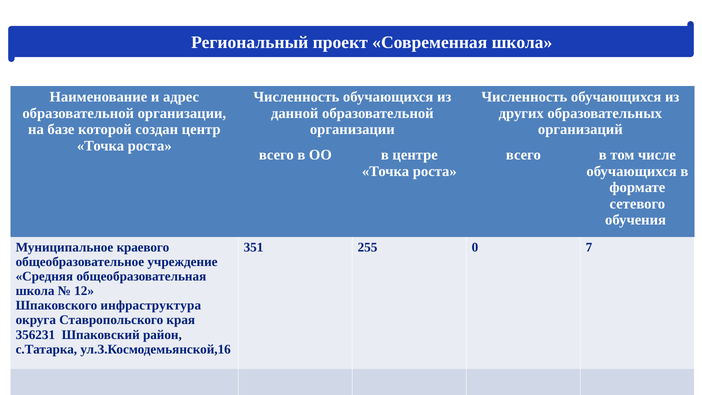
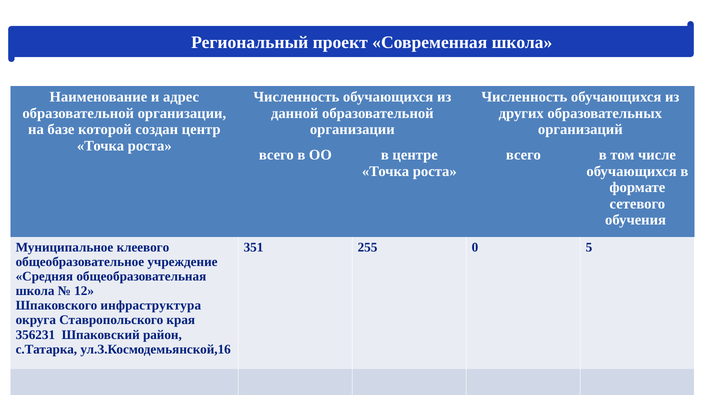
краевого: краевого -> клеевого (143, 247)
7: 7 -> 5 (589, 247)
